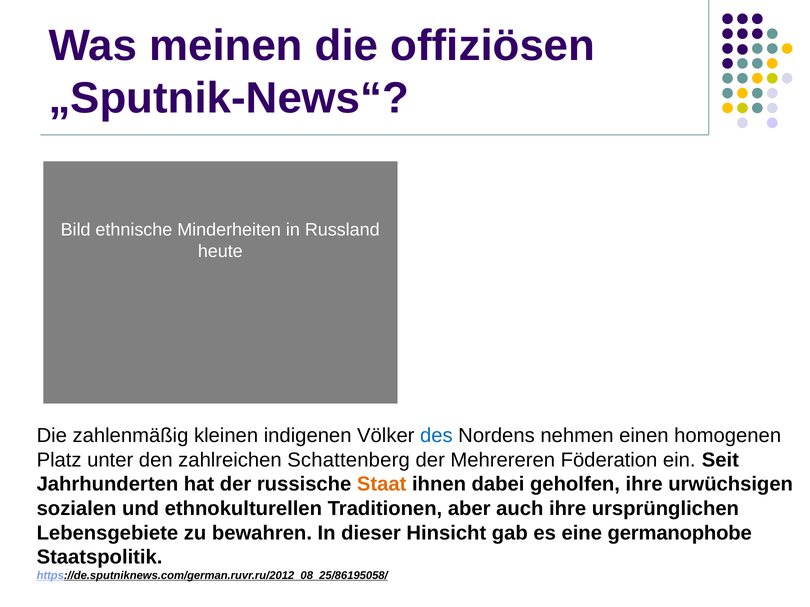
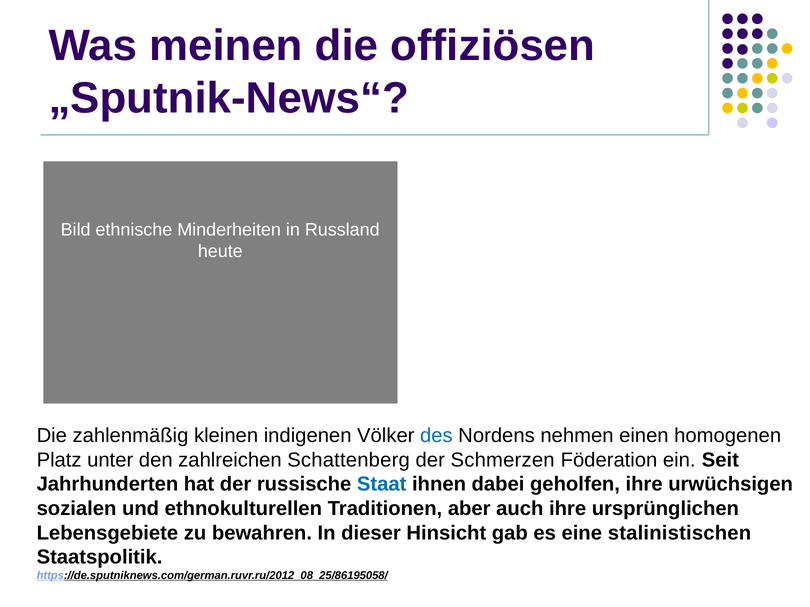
Mehrereren: Mehrereren -> Schmerzen (503, 460)
Staat colour: orange -> blue (382, 485)
germanophobe: germanophobe -> stalinistischen (679, 533)
